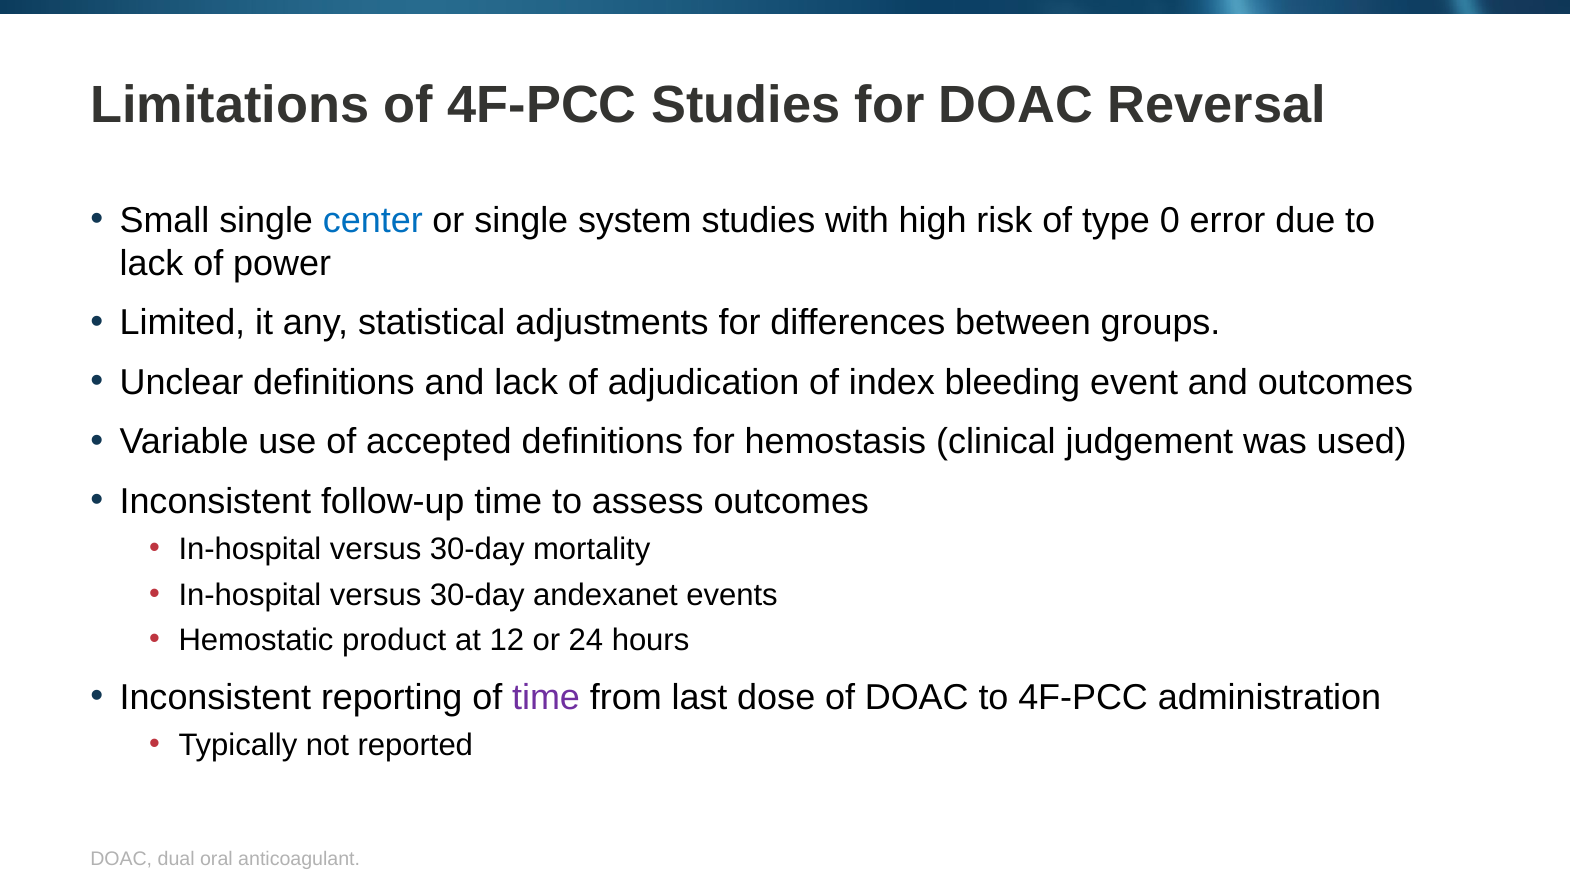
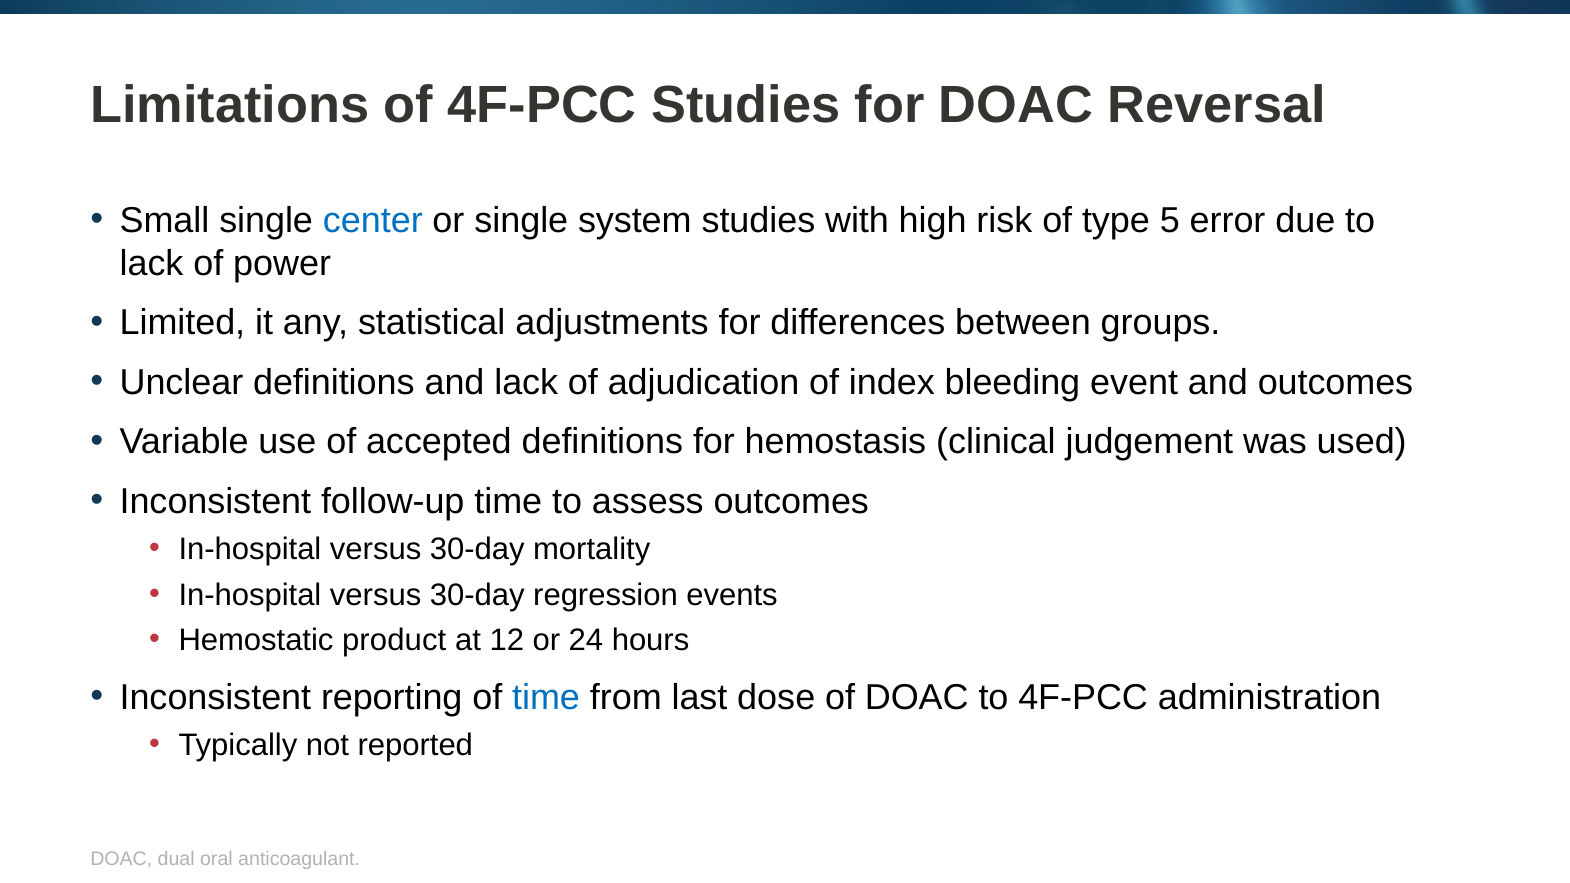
0: 0 -> 5 (1170, 220)
andexanet: andexanet -> regression (606, 595)
time colour: purple -> blue (546, 697)
